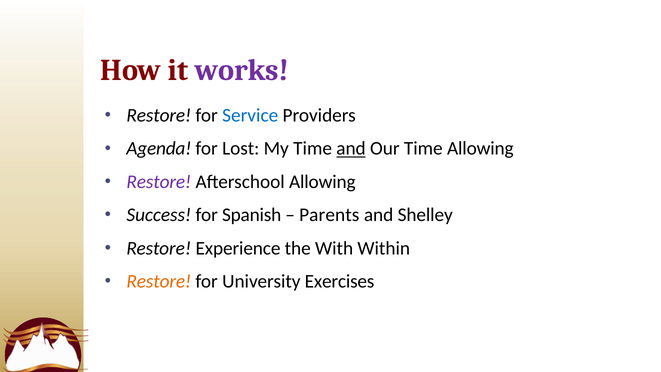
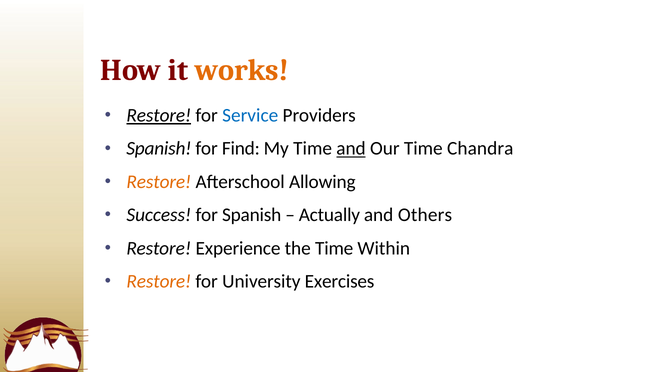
works colour: purple -> orange (242, 70)
Restore underline: none -> present (159, 115)
Agenda: Agenda -> Spanish (159, 149)
Lost: Lost -> Find (241, 149)
Time Allowing: Allowing -> Chandra (480, 149)
Restore colour: purple -> orange (159, 182)
Parents: Parents -> Actually (329, 215)
Shelley: Shelley -> Others (425, 215)
the With: With -> Time (334, 248)
